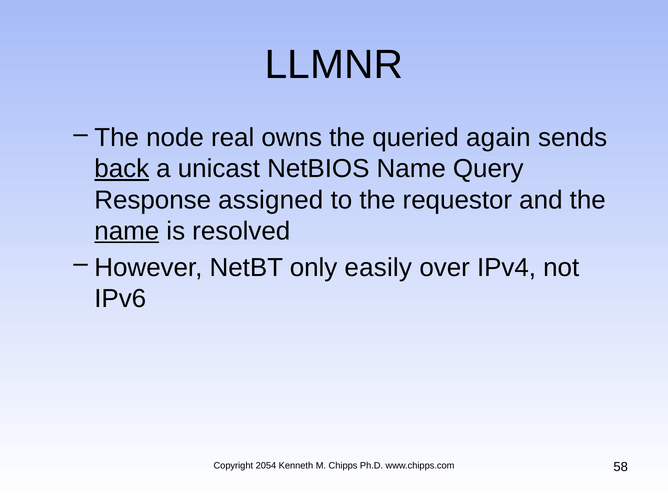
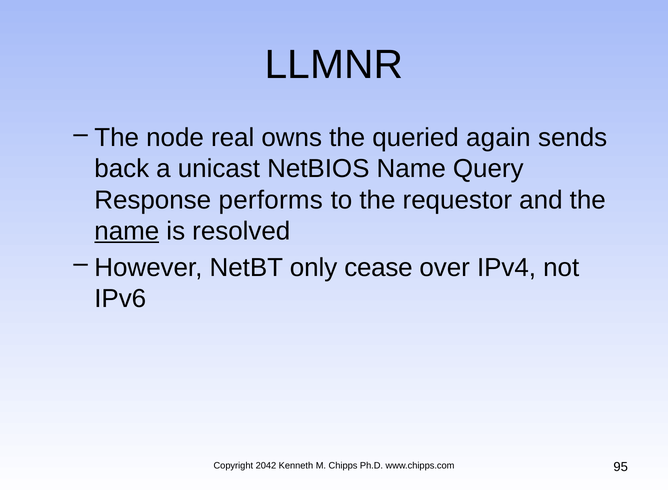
back underline: present -> none (122, 169)
assigned: assigned -> performs (271, 200)
easily: easily -> cease (378, 268)
2054: 2054 -> 2042 (266, 466)
58: 58 -> 95 (621, 467)
